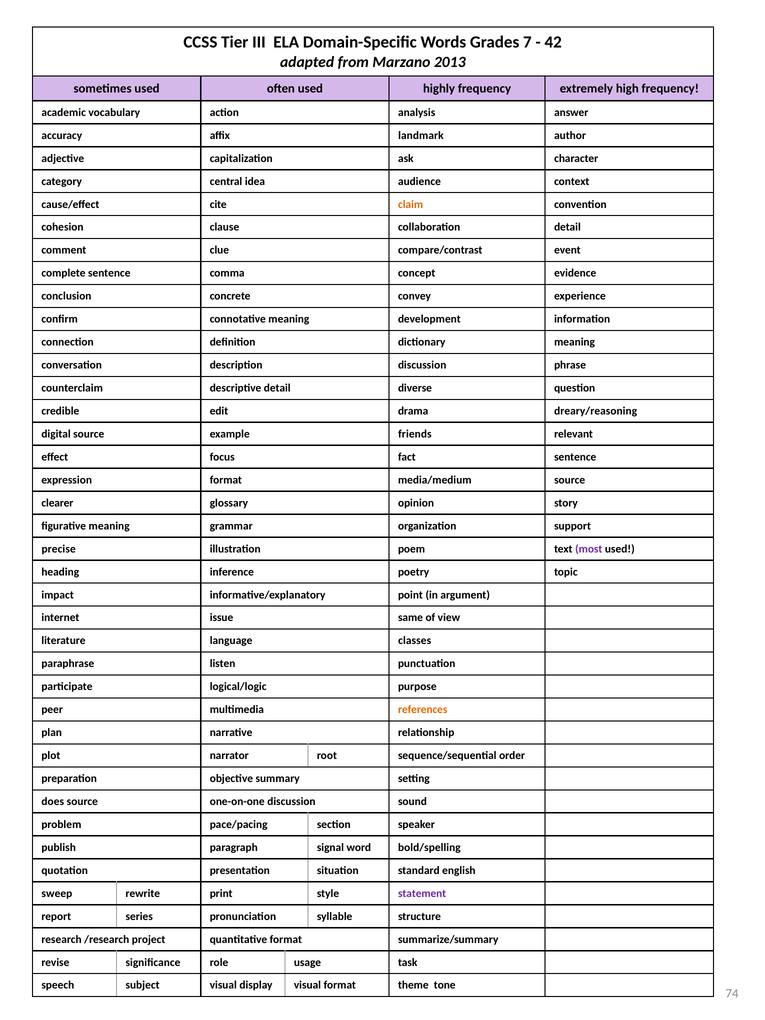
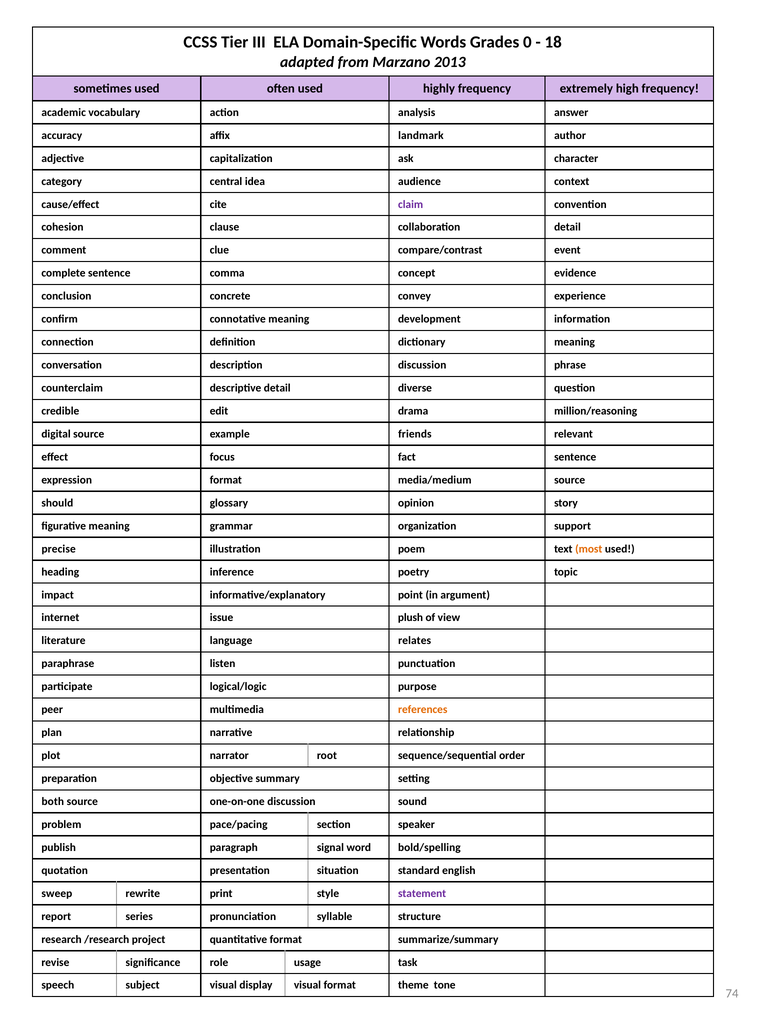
7: 7 -> 0 (527, 42)
42: 42 -> 18 (553, 42)
claim colour: orange -> purple (411, 204)
dreary/reasoning: dreary/reasoning -> million/reasoning (596, 411)
clearer: clearer -> should (57, 503)
most colour: purple -> orange (589, 549)
same: same -> plush (410, 618)
classes: classes -> relates (415, 641)
does: does -> both (53, 802)
